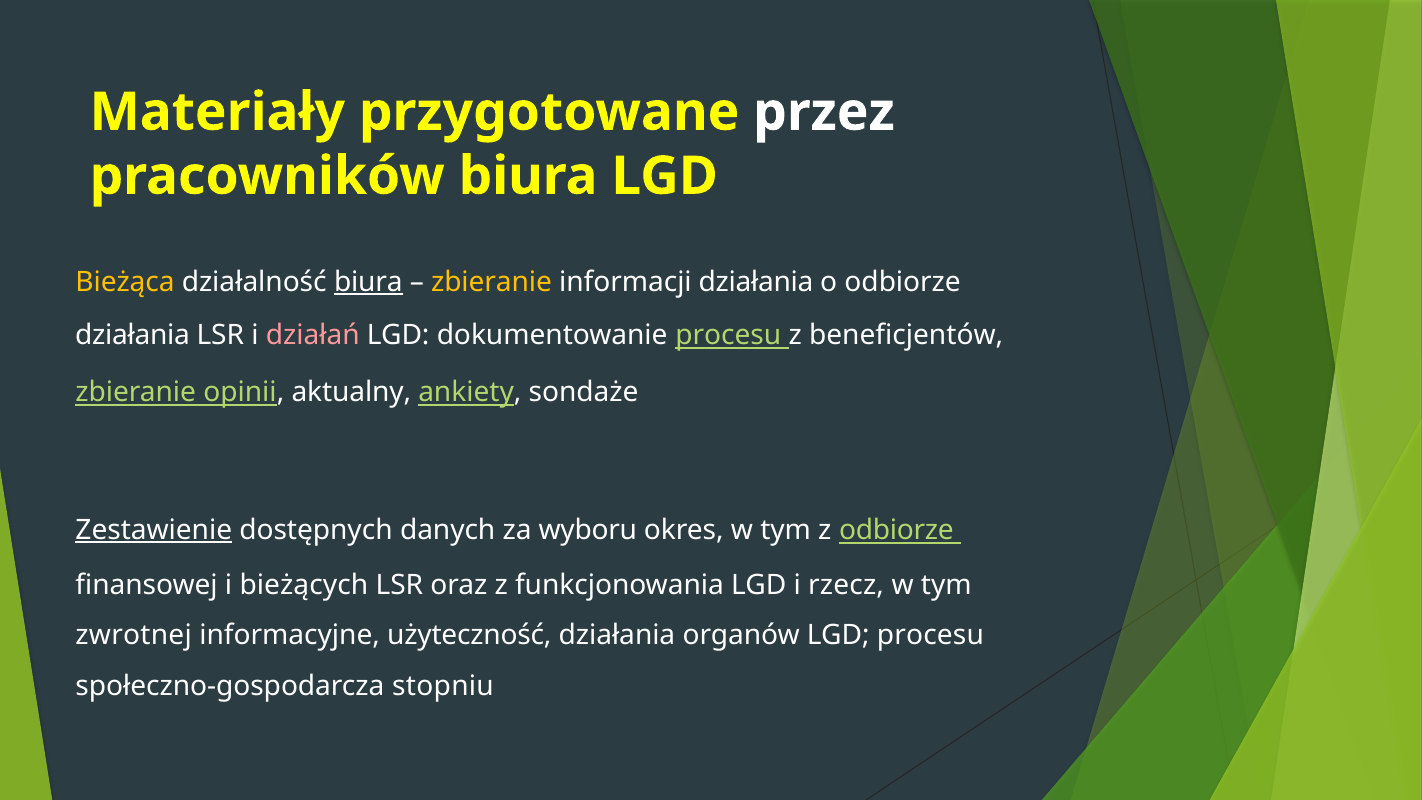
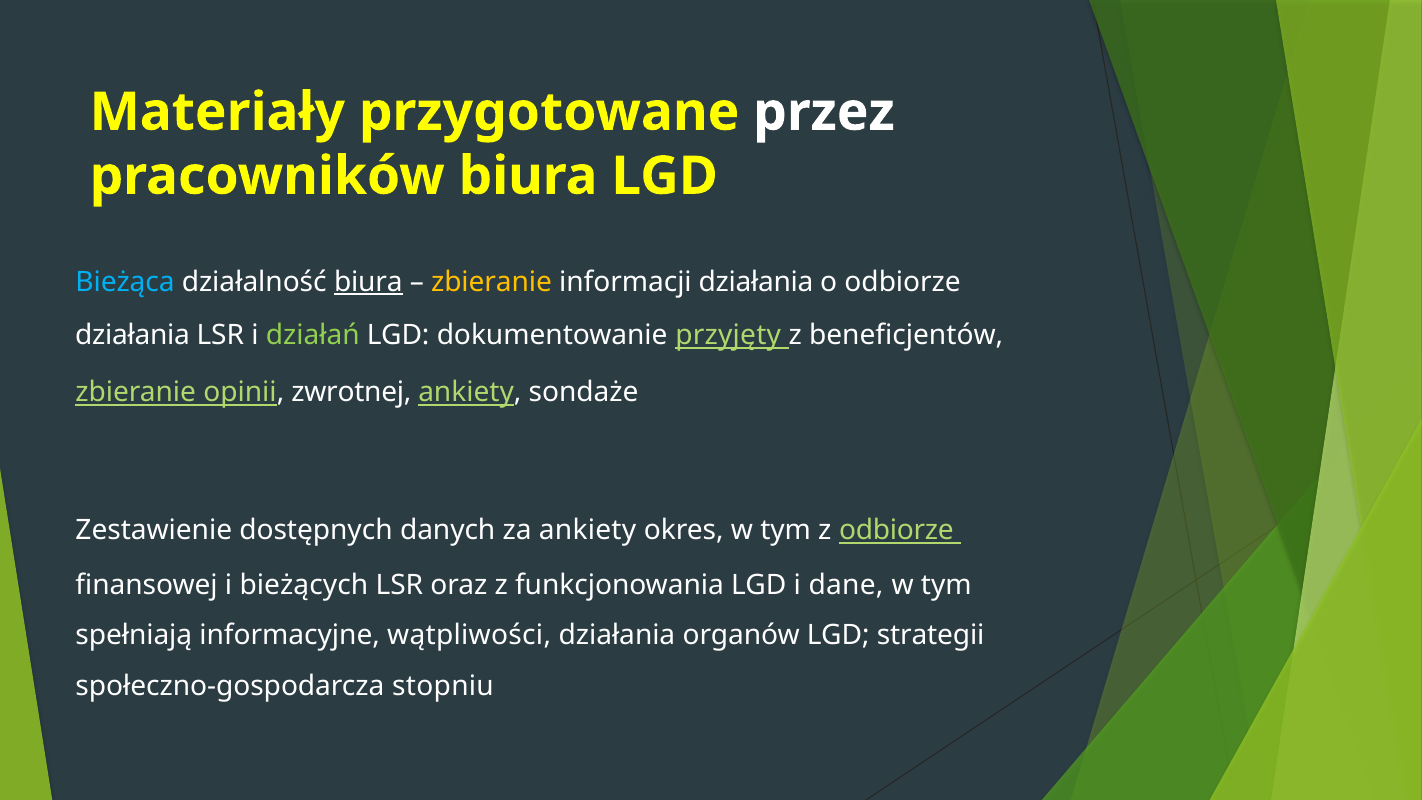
Bieżąca colour: yellow -> light blue (125, 282)
działań colour: pink -> light green (313, 335)
dokumentowanie procesu: procesu -> przyjęty (728, 335)
aktualny: aktualny -> zwrotnej (351, 392)
Zestawienie underline: present -> none (154, 530)
za wyboru: wyboru -> ankiety (588, 530)
rzecz: rzecz -> dane (846, 585)
zwrotnej: zwrotnej -> spełniają (134, 636)
użyteczność: użyteczność -> wątpliwości (469, 636)
LGD procesu: procesu -> strategii (931, 636)
